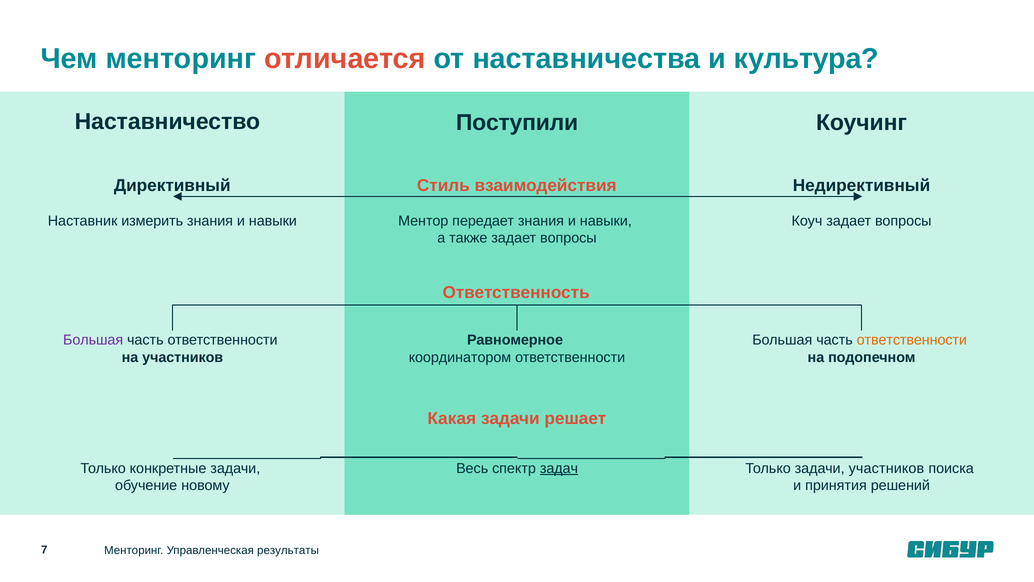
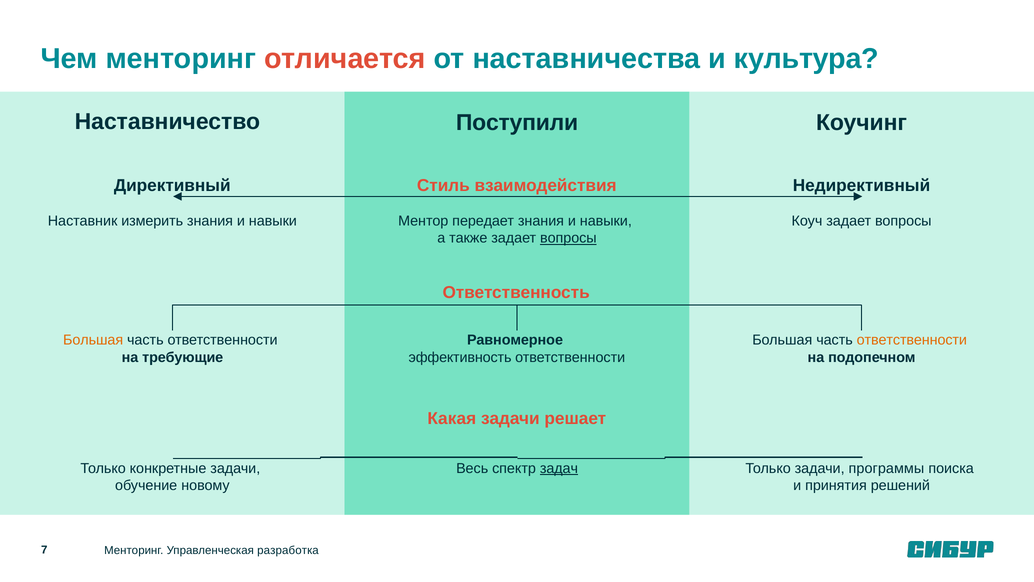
вопросы underline: none -> present (568, 238)
Большая colour: purple -> orange (93, 340)
на участников: участников -> требующие (183, 357)
координатором: координатором -> эффективность (460, 357)
задачи участников: участников -> программы (886, 468)
результаты: результаты -> разработка (288, 550)
